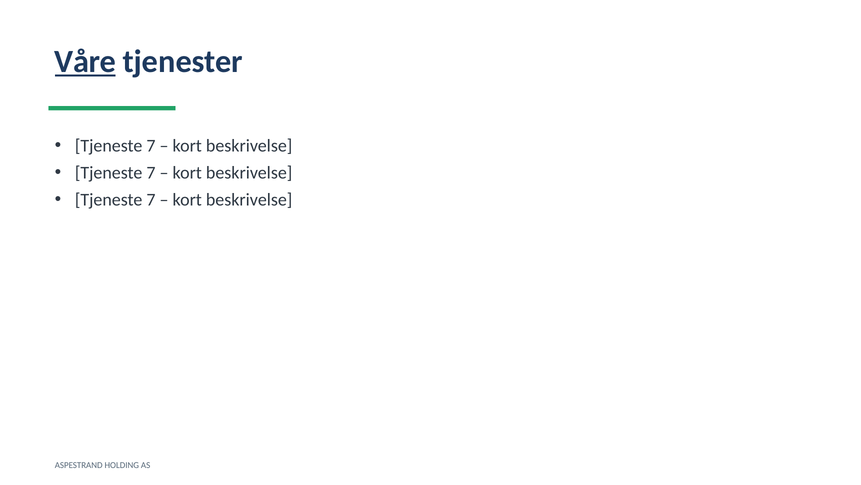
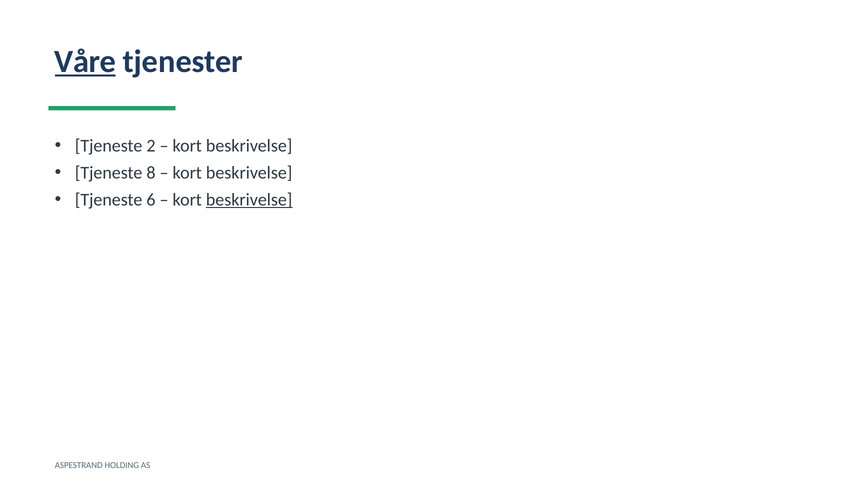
7: 7 -> 2 (151, 146)
7: 7 -> 8 (151, 173)
7: 7 -> 6 (151, 200)
beskrivelse underline: none -> present (249, 200)
